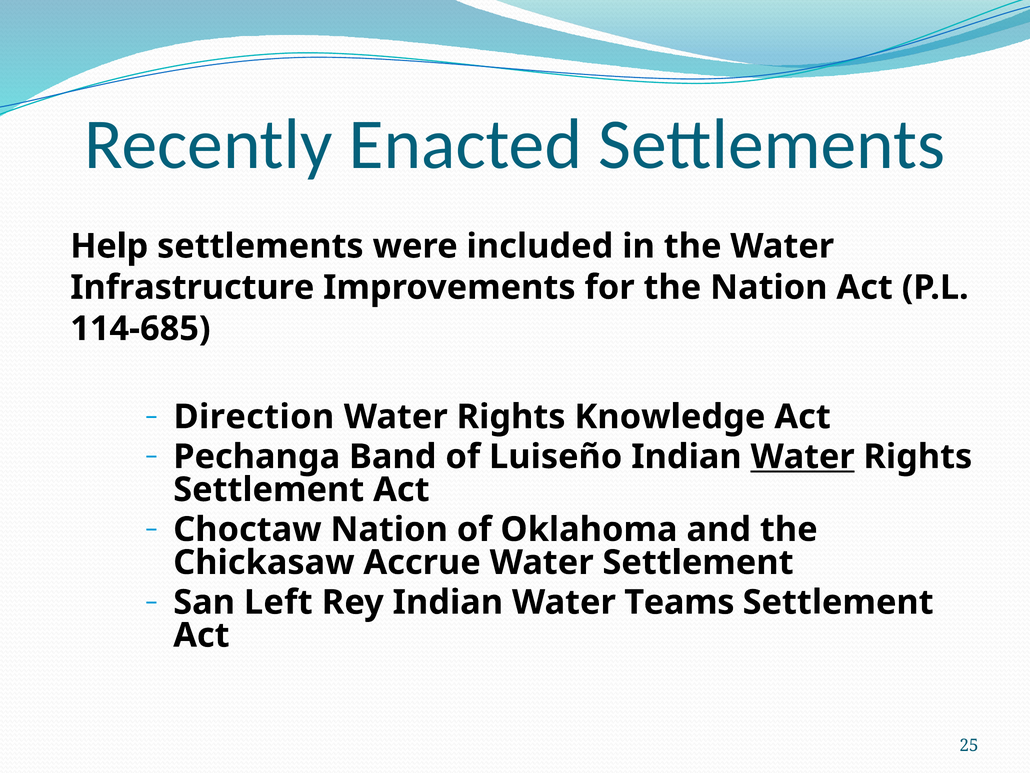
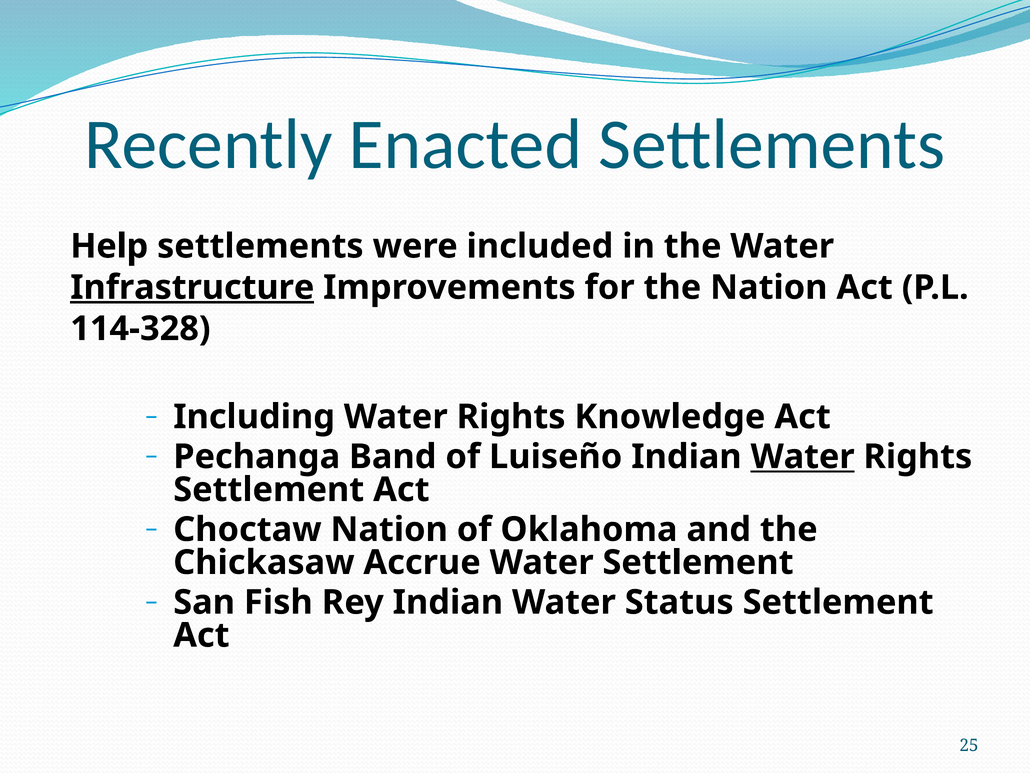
Infrastructure underline: none -> present (192, 287)
114-685: 114-685 -> 114-328 (140, 328)
Direction: Direction -> Including (254, 417)
Left: Left -> Fish (278, 602)
Teams: Teams -> Status (679, 602)
